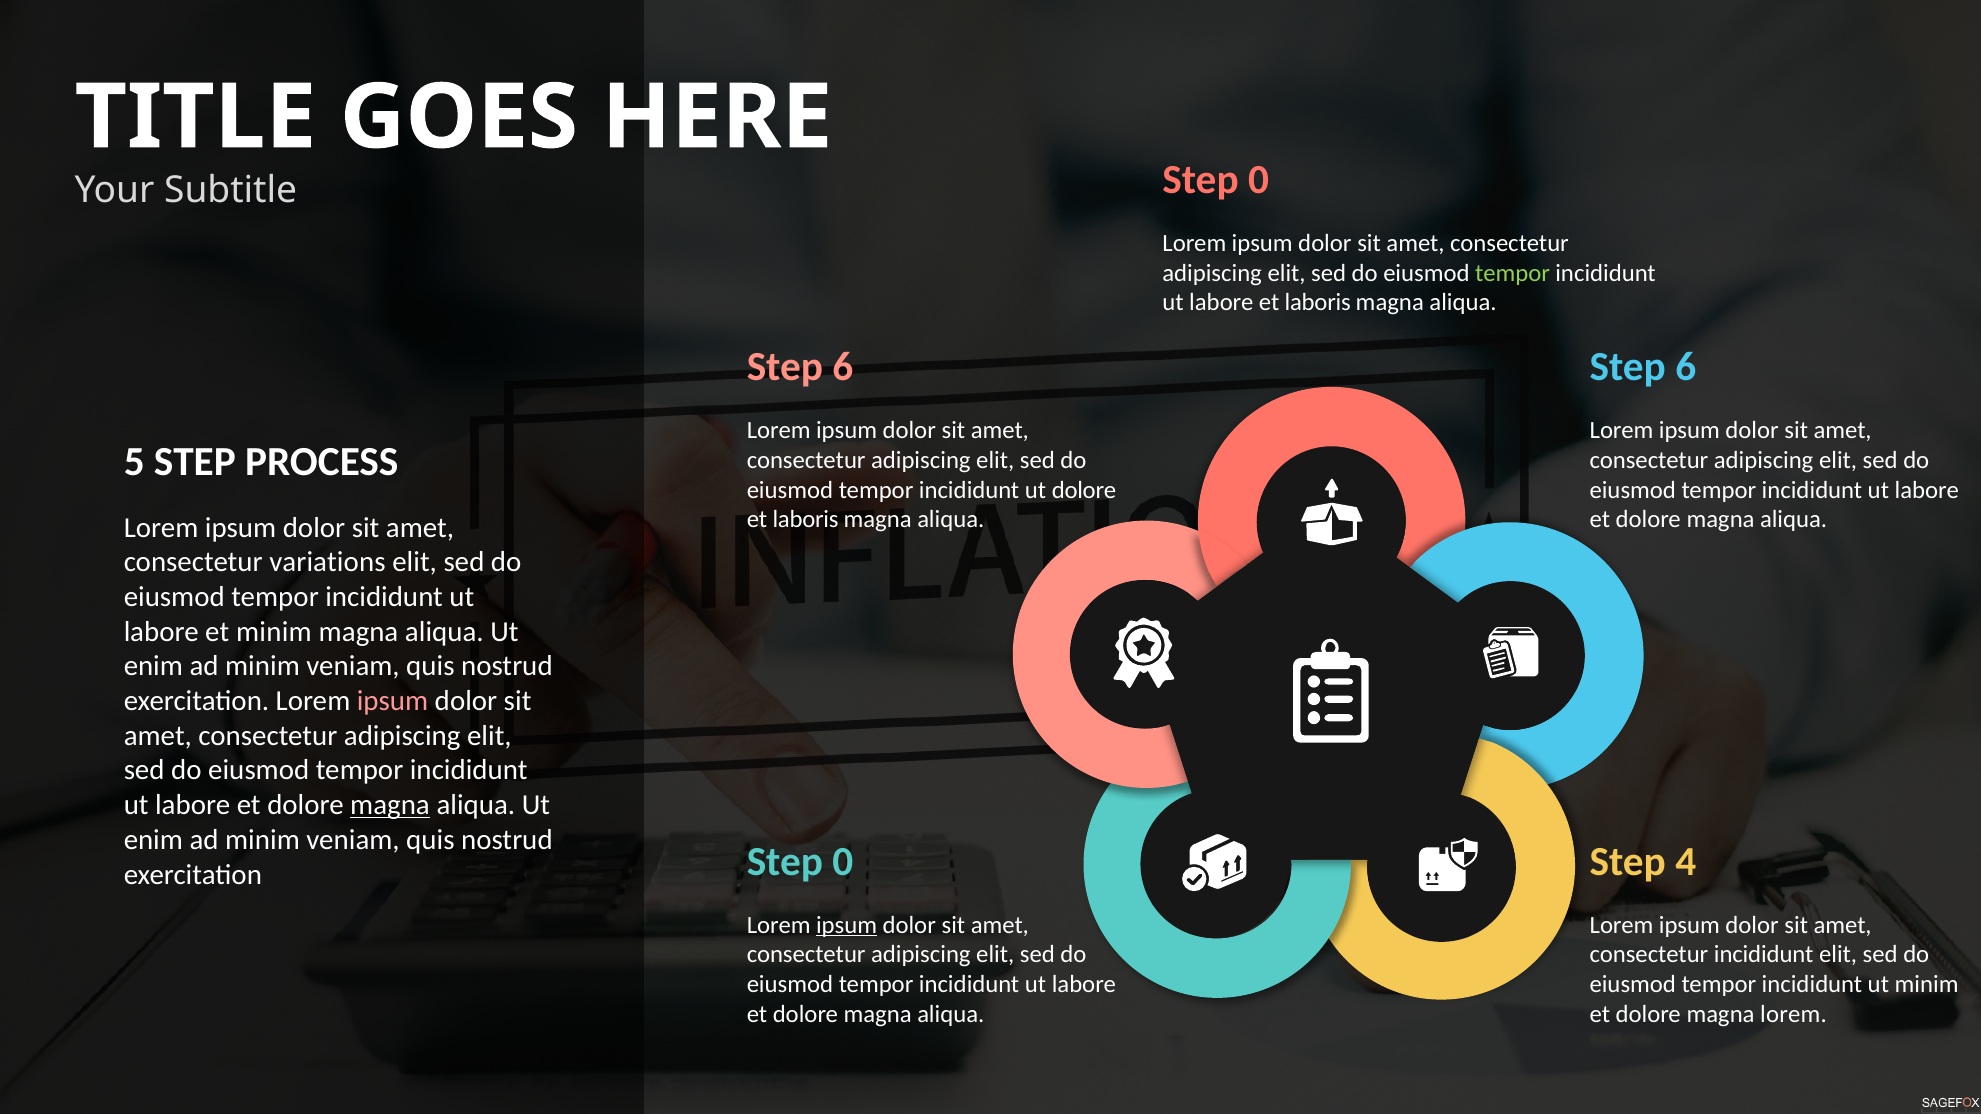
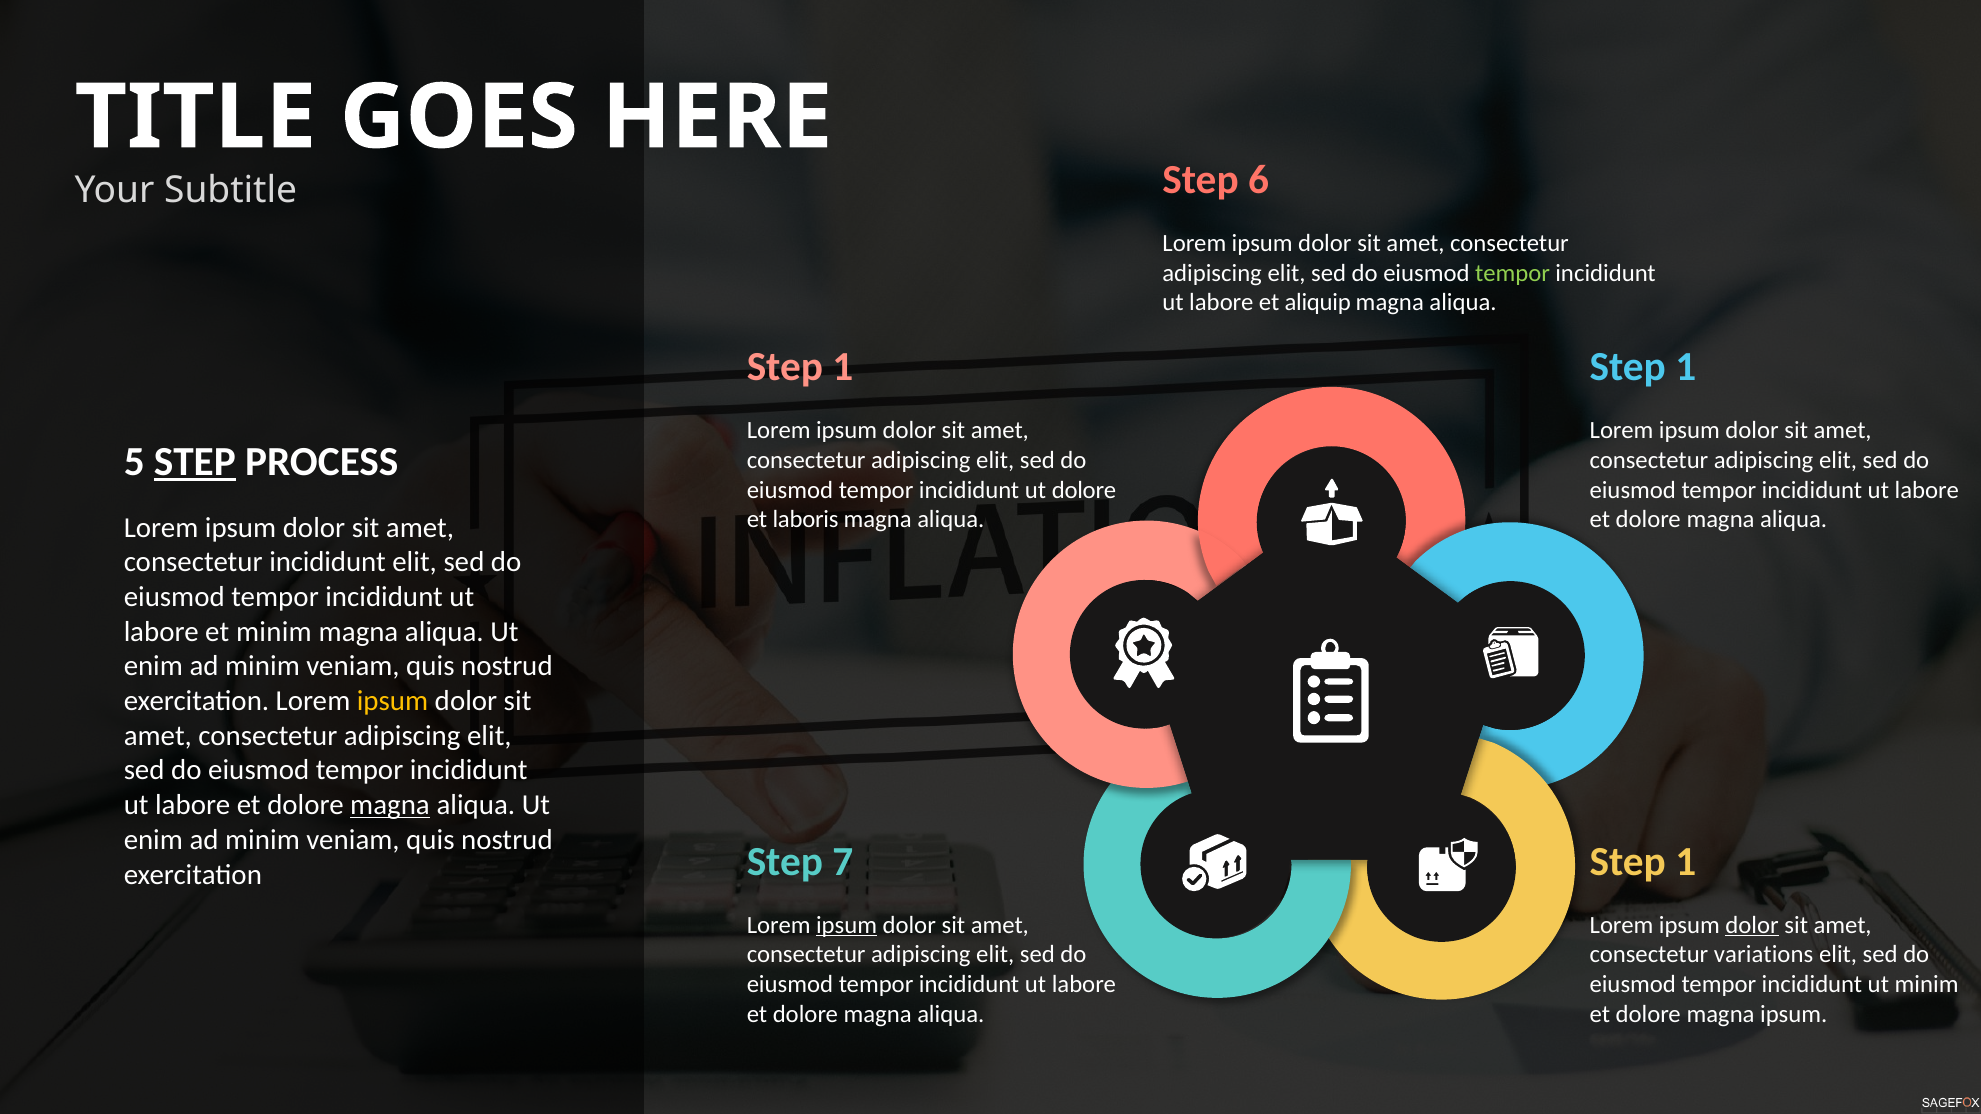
0: 0 -> 6 (1259, 180)
labore et laboris: laboris -> aliquip (1318, 303)
6: 6 -> 1 (843, 367)
6: 6 -> 1 (1686, 367)
STEP underline: none -> present (195, 462)
consectetur variations: variations -> incididunt (328, 563)
ipsum colour: pink -> yellow (392, 701)
0: 0 -> 7 (843, 862)
4: 4 -> 1 (1686, 862)
dolor underline: none -> present (1752, 925)
consectetur incididunt: incididunt -> variations (1764, 955)
magna lorem: lorem -> ipsum (1794, 1014)
